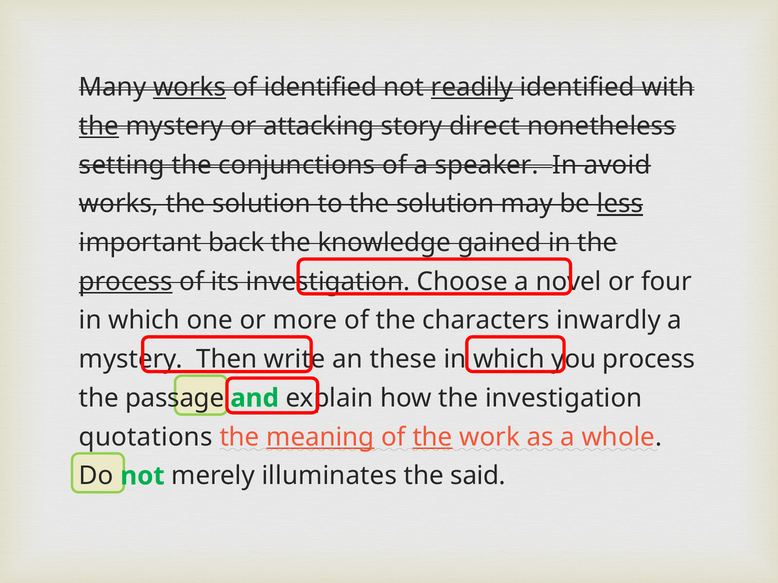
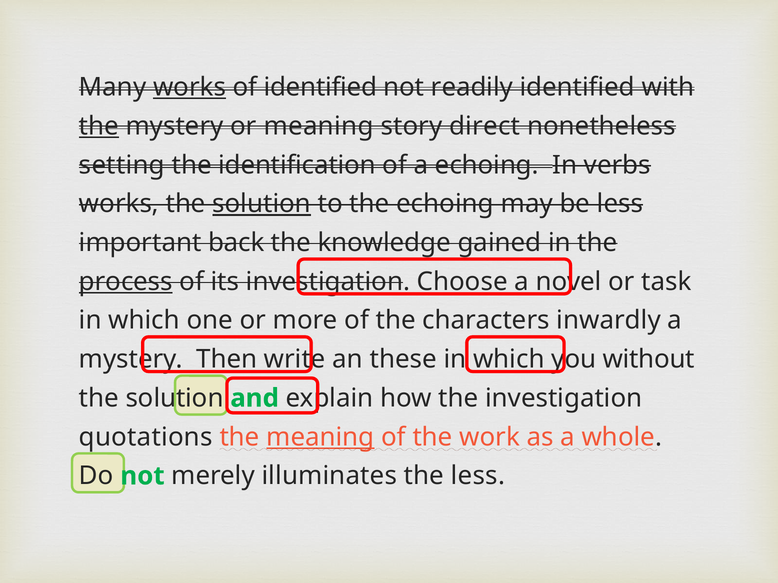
readily underline: present -> none (472, 87)
or attacking: attacking -> meaning (319, 126)
conjunctions: conjunctions -> identification (297, 165)
a speaker: speaker -> echoing (487, 165)
avoid: avoid -> verbs (617, 165)
solution underline: none -> present (262, 204)
to the solution: solution -> echoing (445, 204)
less underline: present -> none (620, 204)
four: four -> task (666, 282)
process: process -> without (649, 360)
passage: passage -> solution (175, 399)
the underline: present -> none (433, 437)
the said: said -> less (478, 476)
